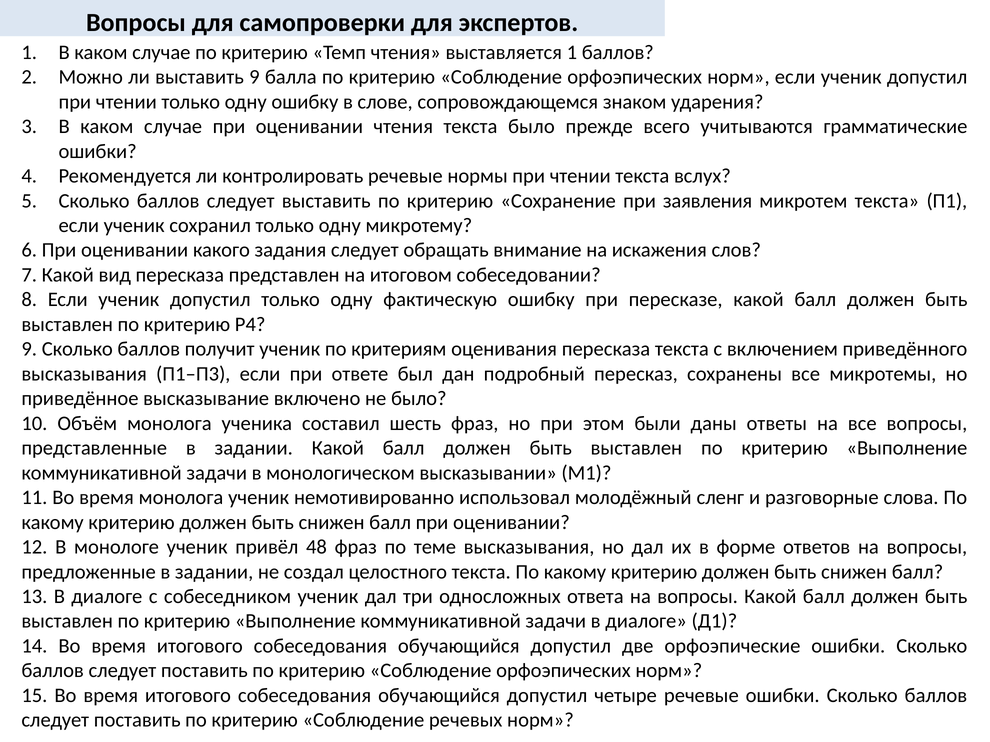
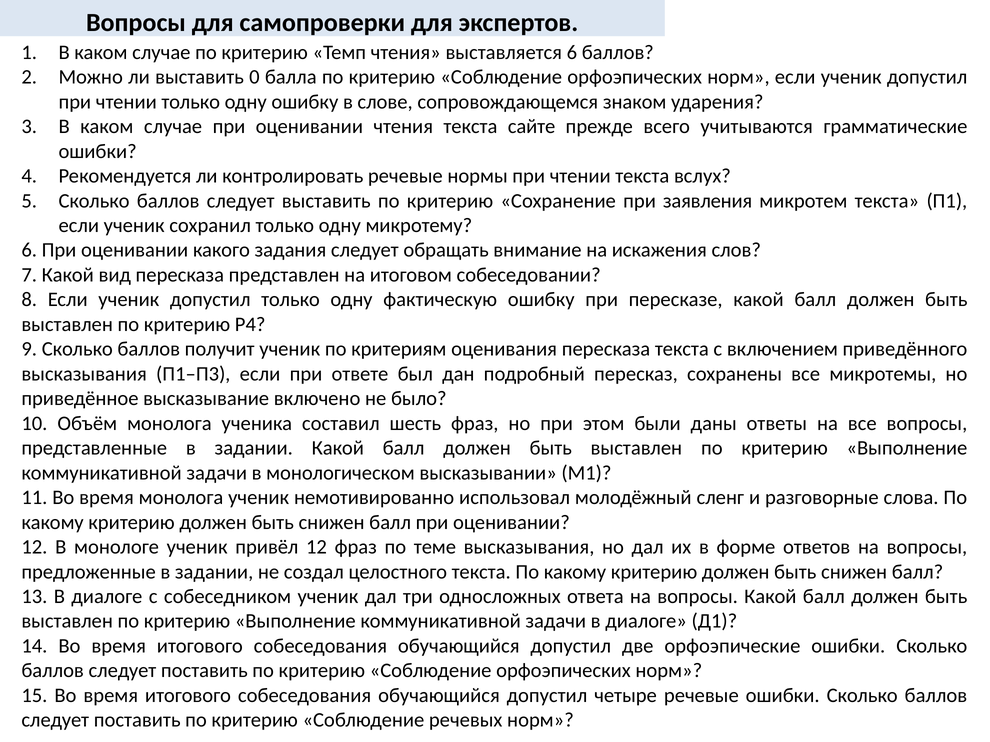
выставляется 1: 1 -> 6 (572, 52)
выставить 9: 9 -> 0 (254, 77)
текста было: было -> сайте (532, 127)
привёл 48: 48 -> 12 (316, 547)
